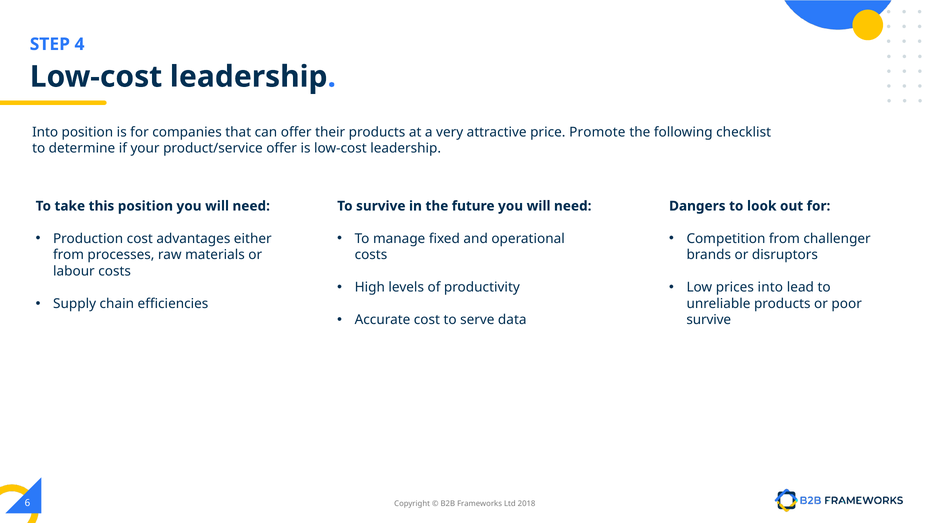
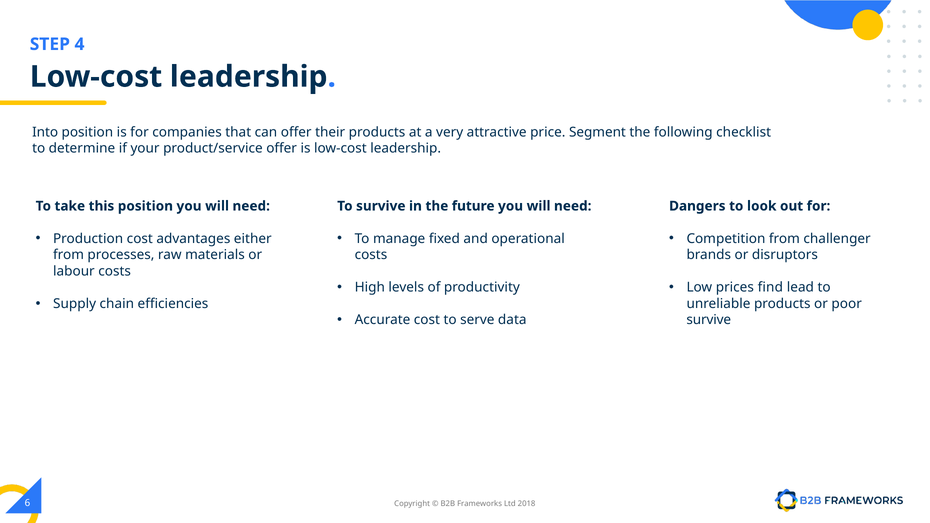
Promote: Promote -> Segment (597, 132)
prices into: into -> find (770, 288)
